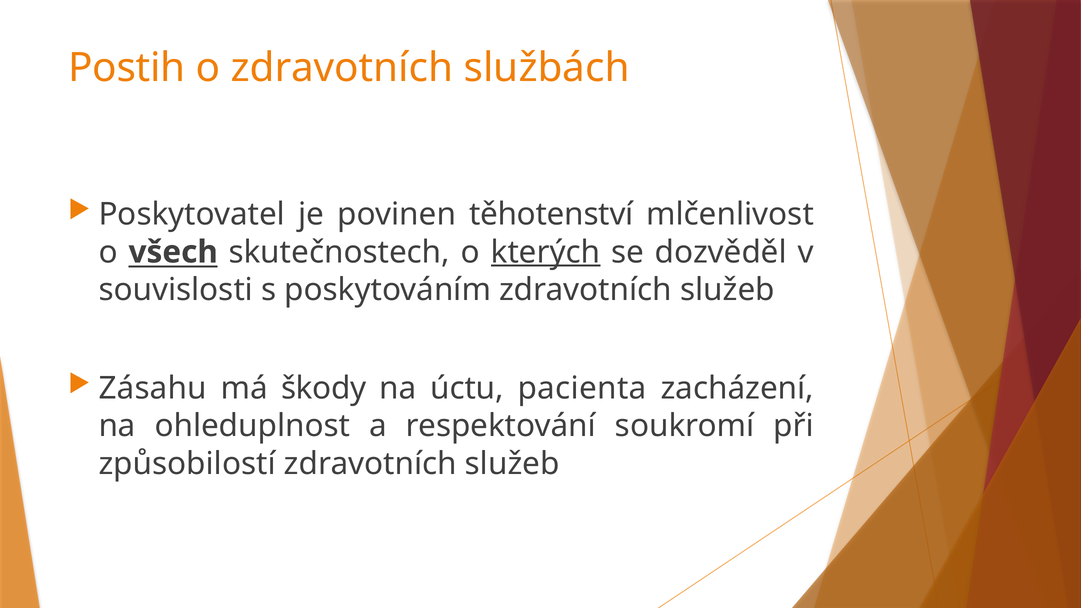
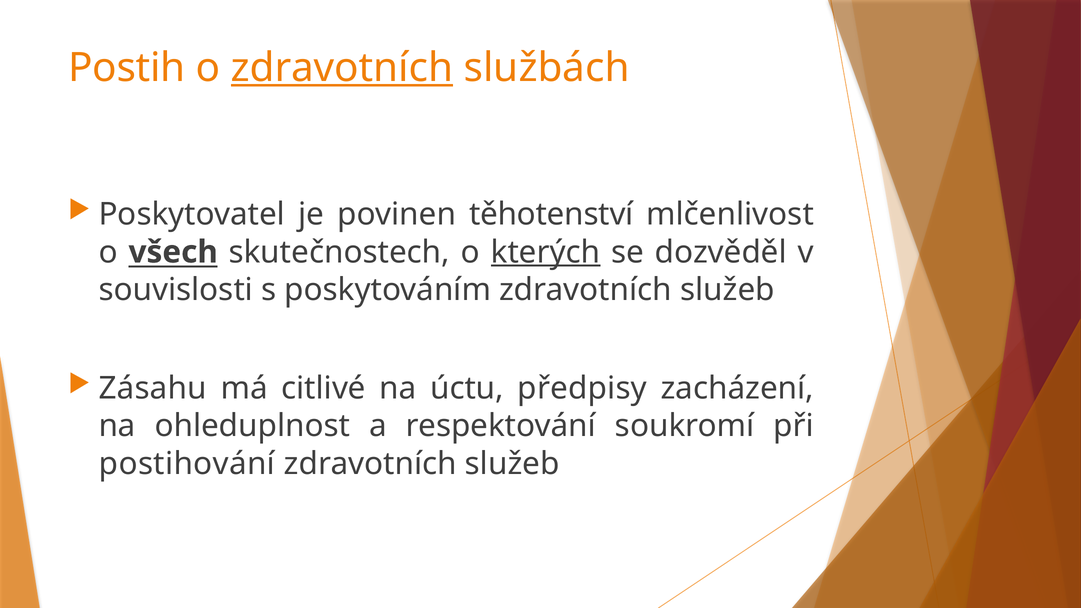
zdravotních underline: none -> present (342, 68)
škody: škody -> citlivé (324, 388)
pacienta: pacienta -> předpisy (582, 388)
způsobilostí: způsobilostí -> postihování (187, 464)
